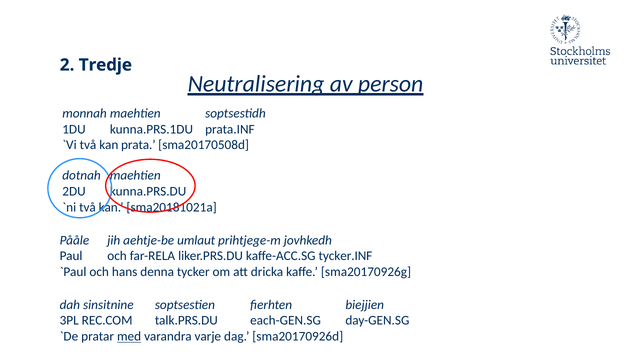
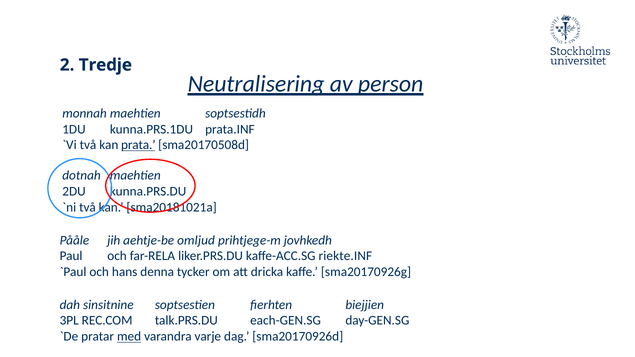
prata underline: none -> present (138, 145)
umlaut: umlaut -> omljud (196, 240)
tycker.INF: tycker.INF -> riekte.INF (345, 256)
